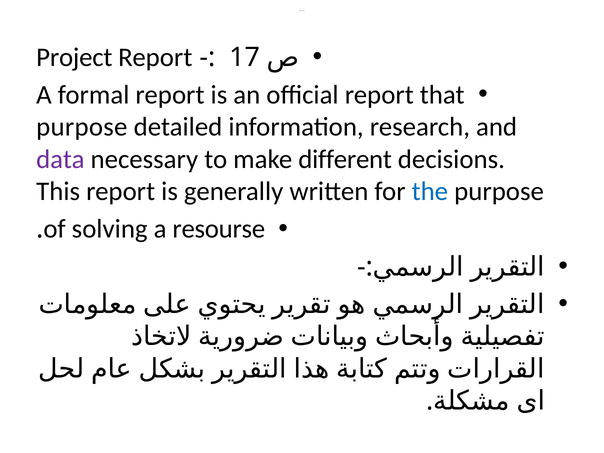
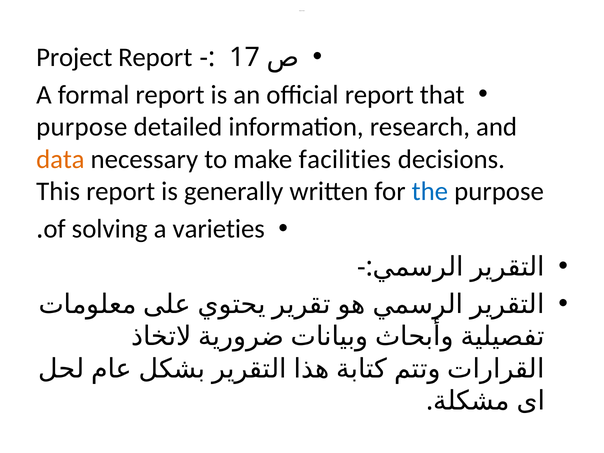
data colour: purple -> orange (60, 159)
different: different -> facilities (345, 159)
resourse: resourse -> varieties (219, 229)
